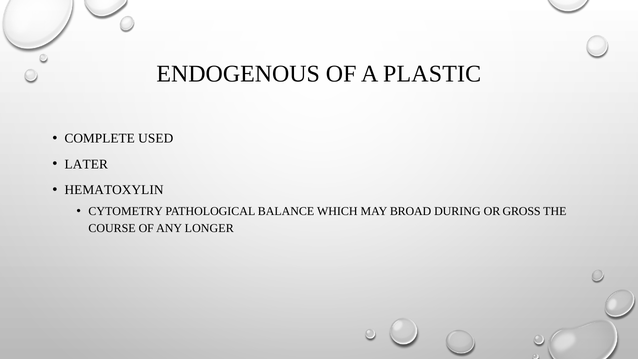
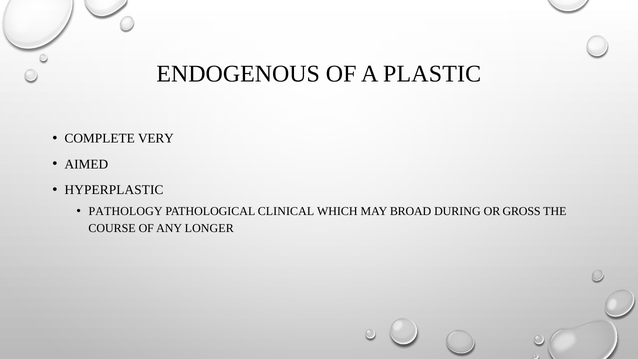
USED: USED -> VERY (156, 138)
LATER: LATER -> AIMED (86, 164)
HEMATOXYLIN: HEMATOXYLIN -> HYPERPLASTIC (114, 190)
CYTOMETRY: CYTOMETRY -> PATHOLOGY (126, 211)
BALANCE: BALANCE -> CLINICAL (286, 211)
